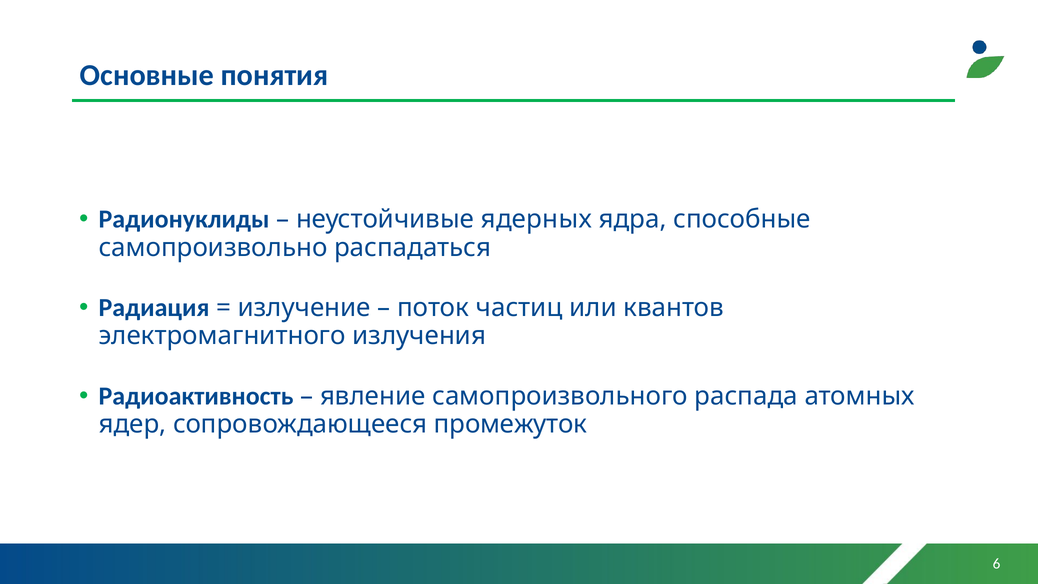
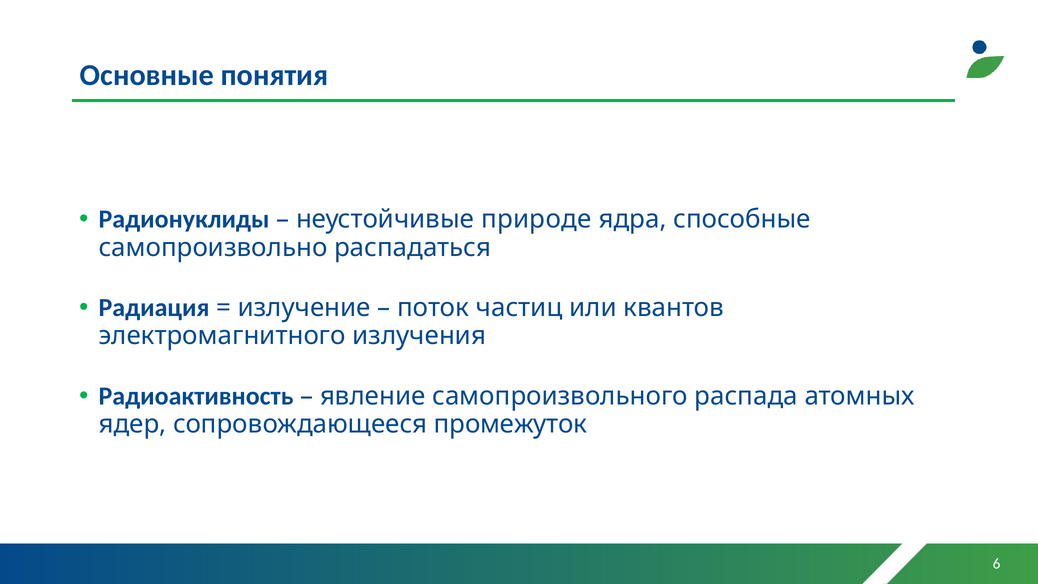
ядерных: ядерных -> природе (536, 219)
